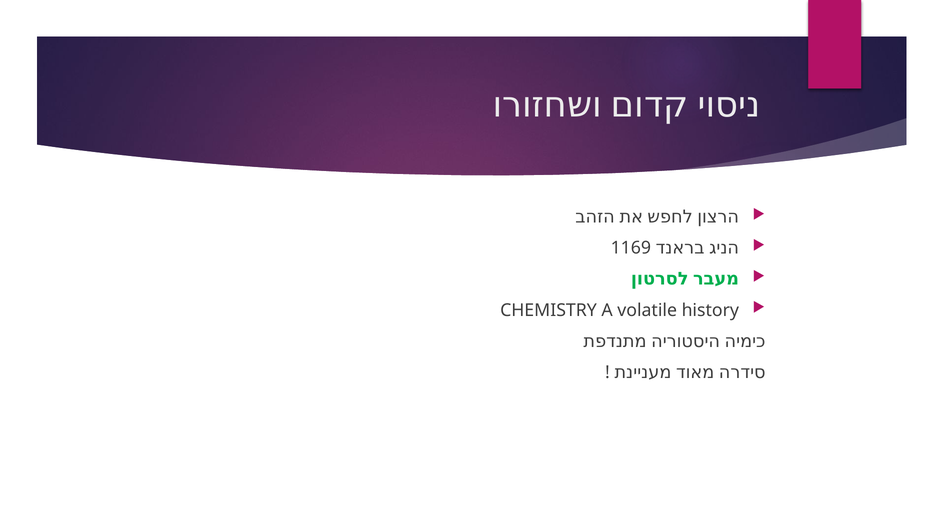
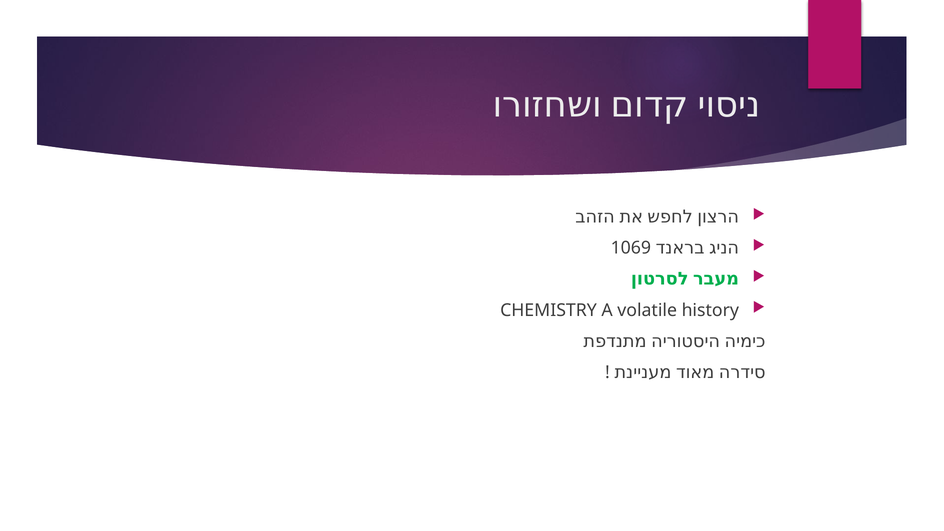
1169: 1169 -> 1069 (631, 248)
